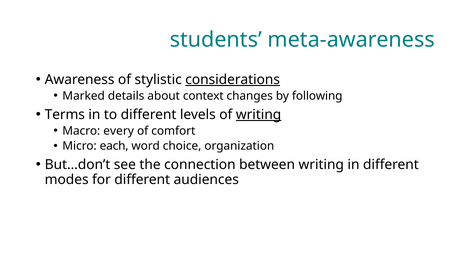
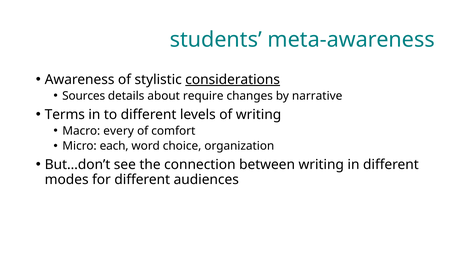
Marked: Marked -> Sources (84, 96)
context: context -> require (203, 96)
following: following -> narrative (317, 96)
writing underline: present -> none (259, 115)
